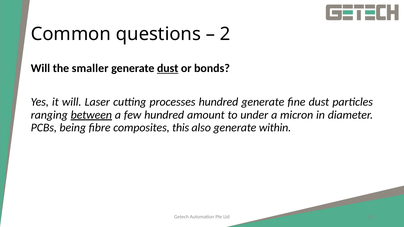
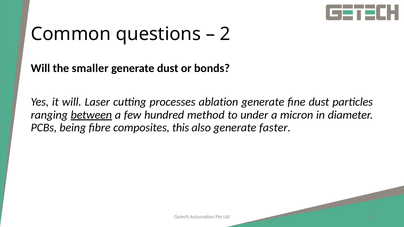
dust underline: present -> none (168, 68)
processes hundred: hundred -> ablation (218, 102)
amount: amount -> method (206, 115)
within: within -> faster (275, 128)
